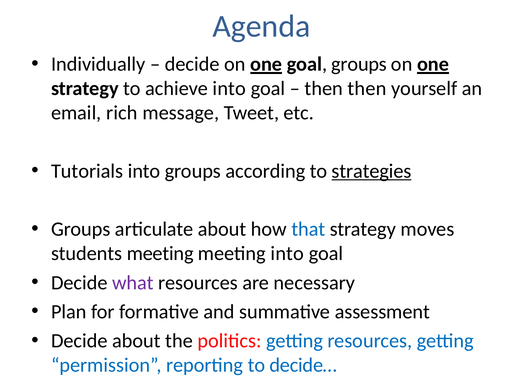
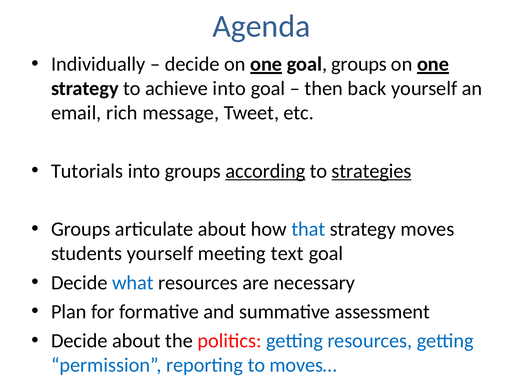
then then: then -> back (367, 89)
according underline: none -> present (265, 171)
students meeting: meeting -> yourself (160, 254)
meeting into: into -> text (287, 254)
what colour: purple -> blue (133, 283)
decide…: decide… -> moves… (303, 365)
